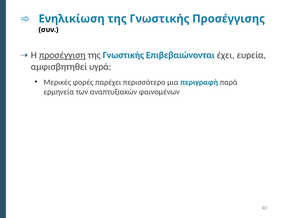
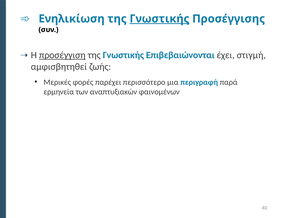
Γνωστικής underline: none -> present (159, 19)
ευρεία: ευρεία -> στιγμή (251, 55)
υγρά: υγρά -> ζωής (100, 67)
